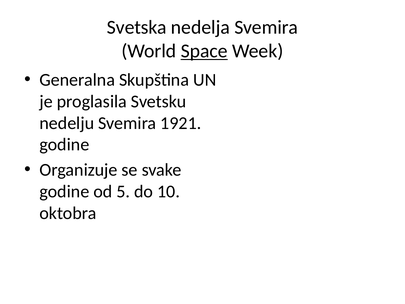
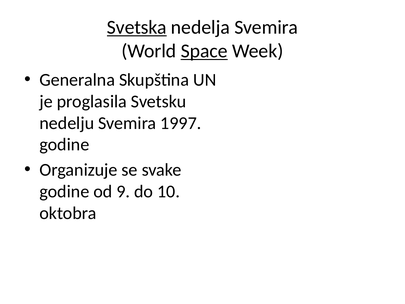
Svetska underline: none -> present (137, 27)
1921: 1921 -> 1997 (181, 123)
5: 5 -> 9 (123, 191)
